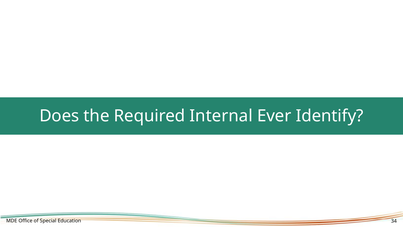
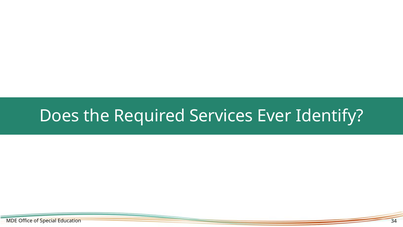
Internal: Internal -> Services (221, 116)
